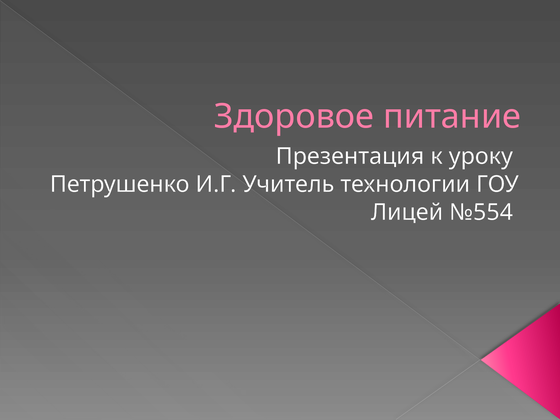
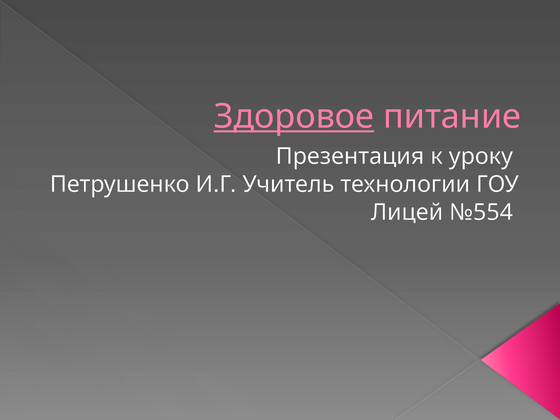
Здоровое underline: none -> present (294, 117)
